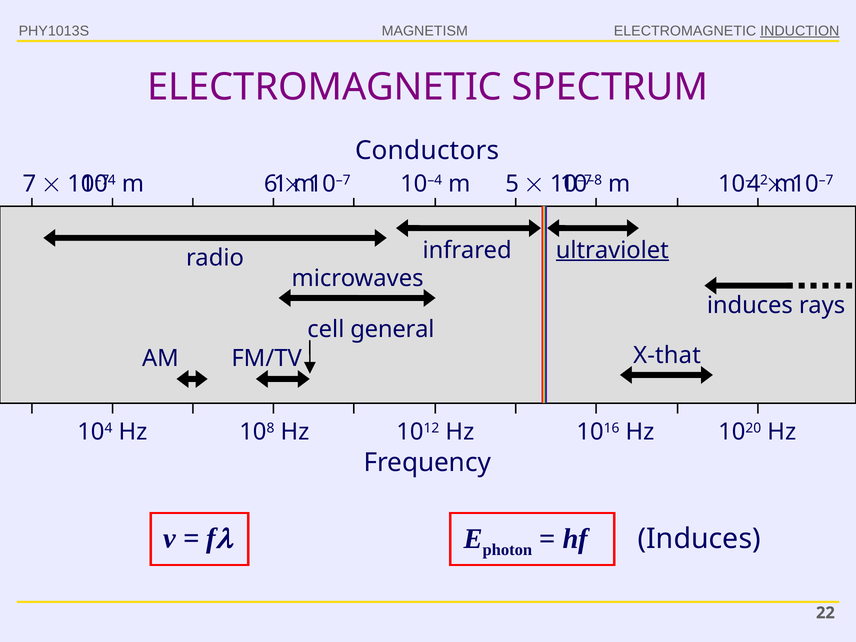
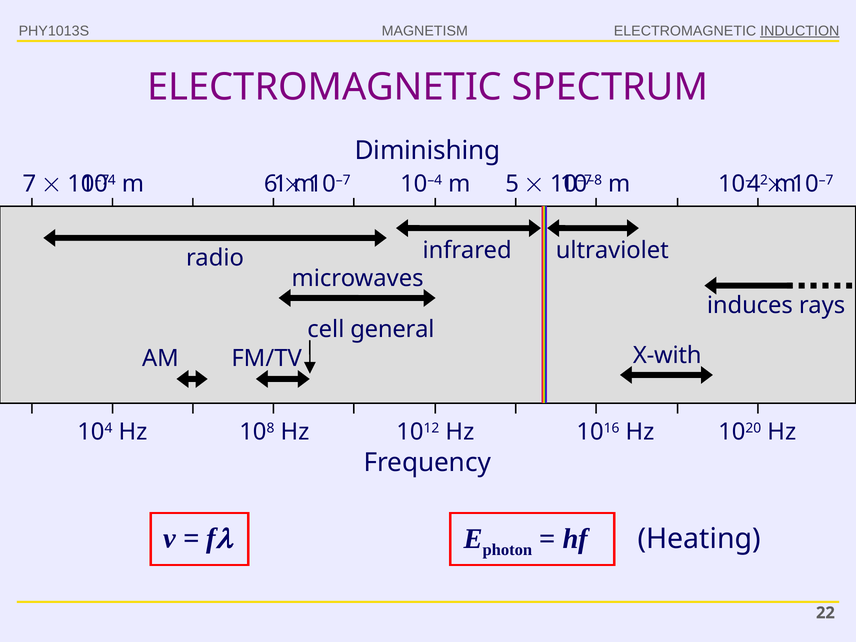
Conductors: Conductors -> Diminishing (427, 151)
ultraviolet underline: present -> none (612, 250)
X-that: X-that -> X-with (667, 355)
hf Induces: Induces -> Heating (699, 539)
